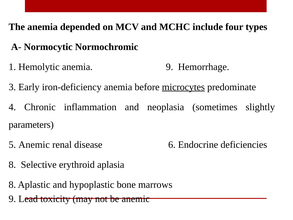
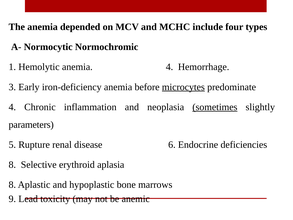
anemia 9: 9 -> 4 (169, 67)
sometimes underline: none -> present (215, 107)
5 Anemic: Anemic -> Rupture (34, 145)
